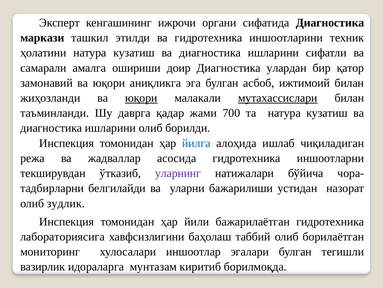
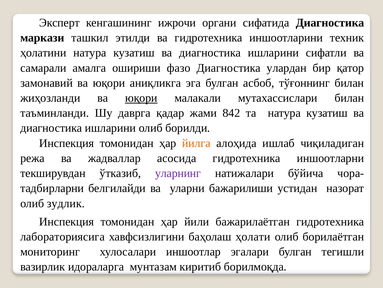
доир: доир -> фазо (179, 68)
ижтимоий: ижтимоий -> тўғоннинг (304, 83)
мутахассислари underline: present -> none (278, 98)
700: 700 -> 842 (231, 113)
йилга colour: blue -> orange (196, 143)
таббий: таббий -> ҳолати (253, 236)
